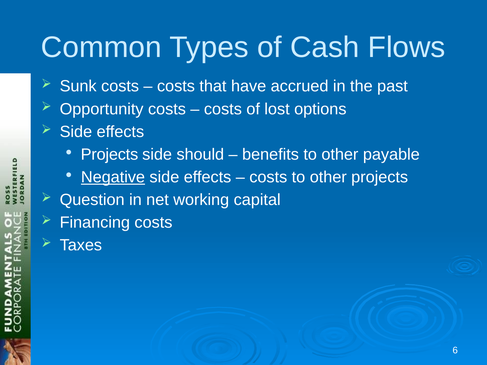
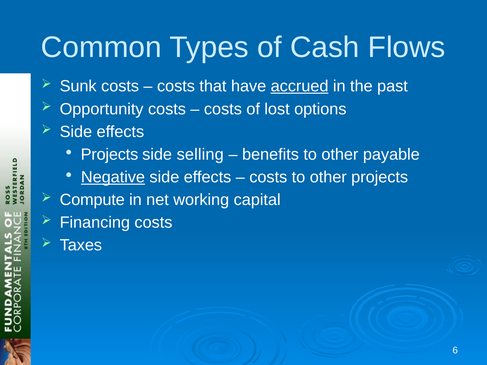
accrued underline: none -> present (300, 86)
should: should -> selling (200, 155)
Question: Question -> Compute (92, 200)
